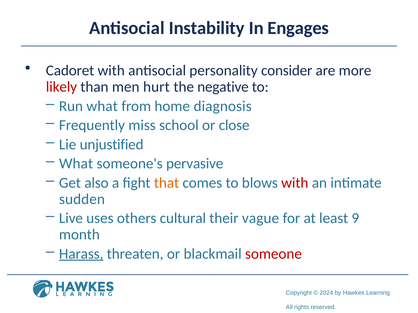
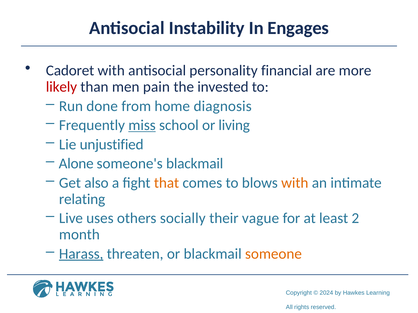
consider: consider -> financial (287, 71)
hurt: hurt -> pain (156, 87)
negative: negative -> invested (223, 87)
Run what: what -> done (102, 106)
miss underline: none -> present (142, 125)
close: close -> living (234, 125)
What: What -> Alone (76, 164)
someone's pervasive: pervasive -> blackmail (195, 164)
with colour: red -> orange (295, 183)
sudden: sudden -> relating (82, 199)
cultural: cultural -> socially (183, 219)
9: 9 -> 2 (355, 219)
someone colour: red -> orange (273, 254)
